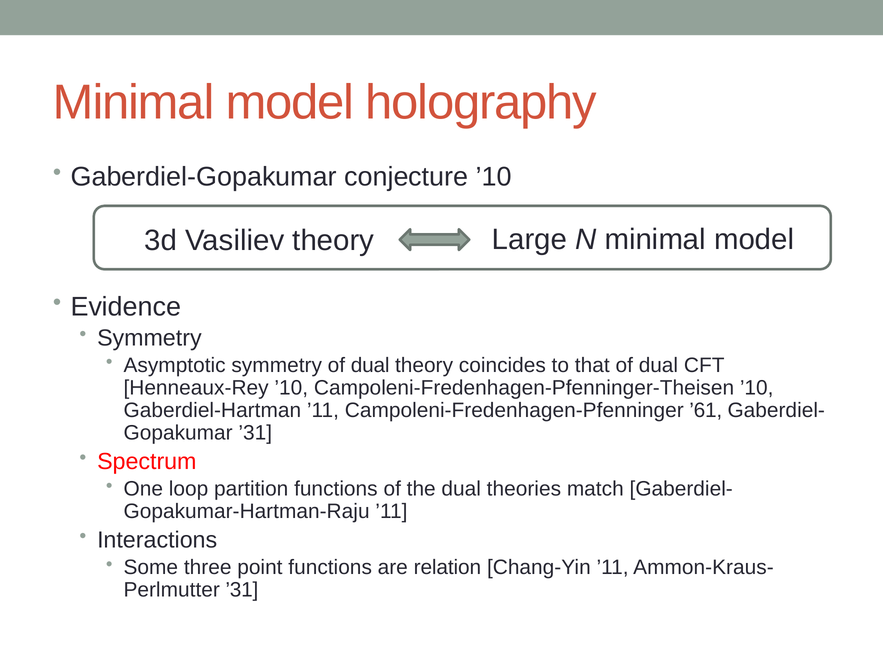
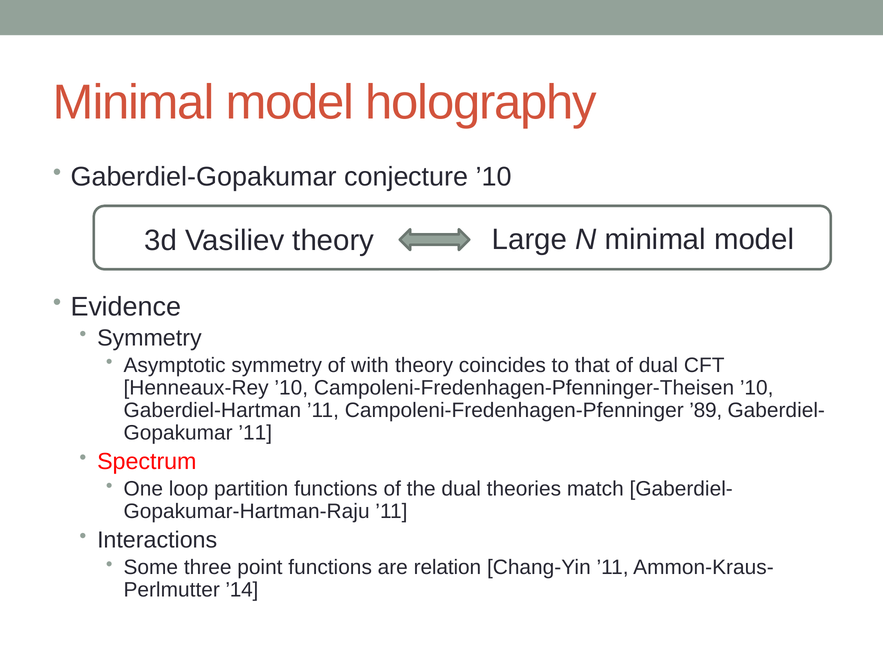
symmetry of dual: dual -> with (370, 366)
’61: ’61 -> ’89 (706, 411)
’31: ’31 -> ’11 (255, 433)
’31: ’31 -> ’14 (242, 590)
